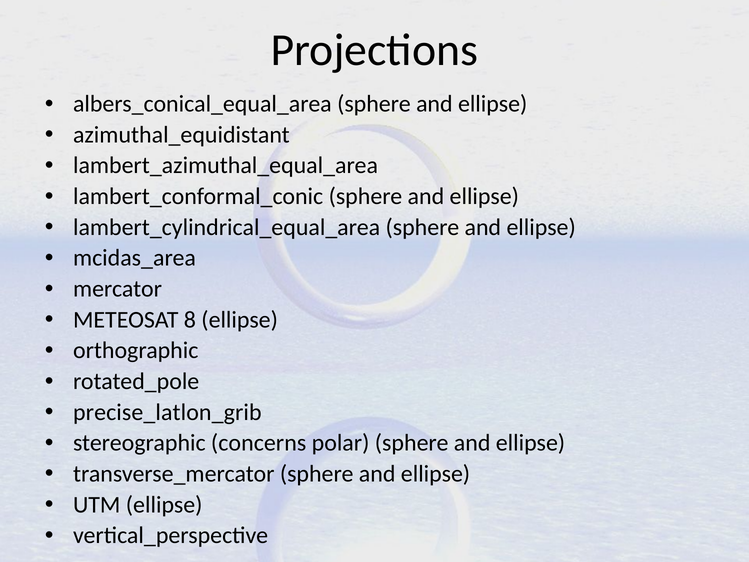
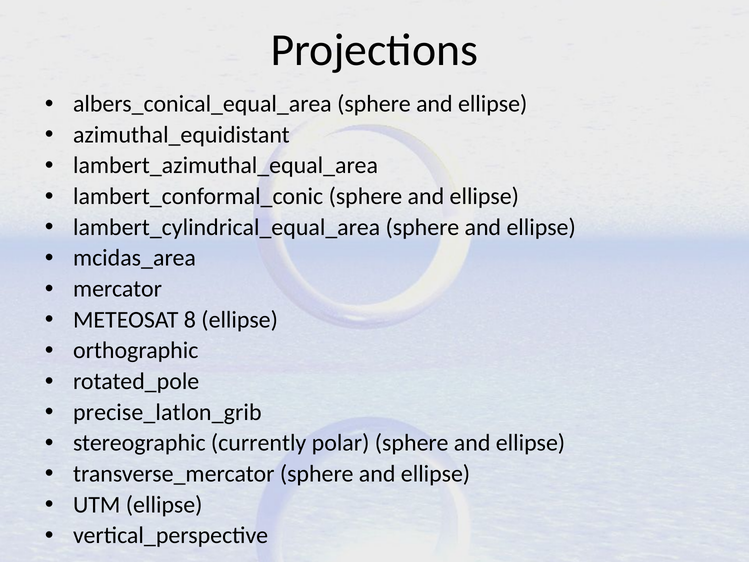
concerns: concerns -> currently (259, 443)
